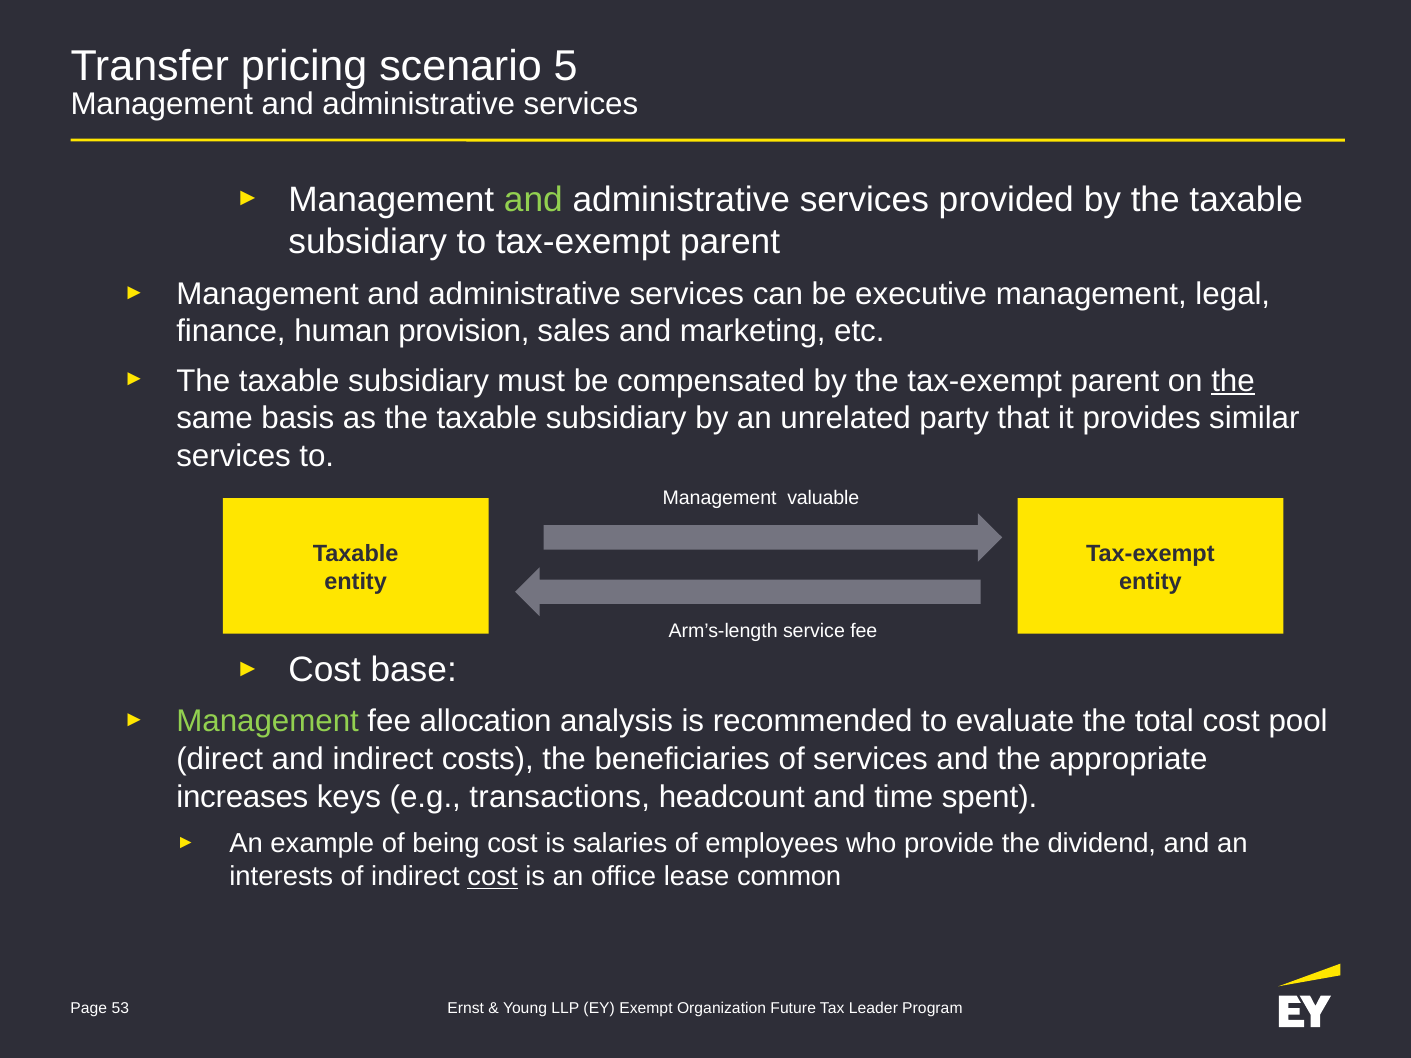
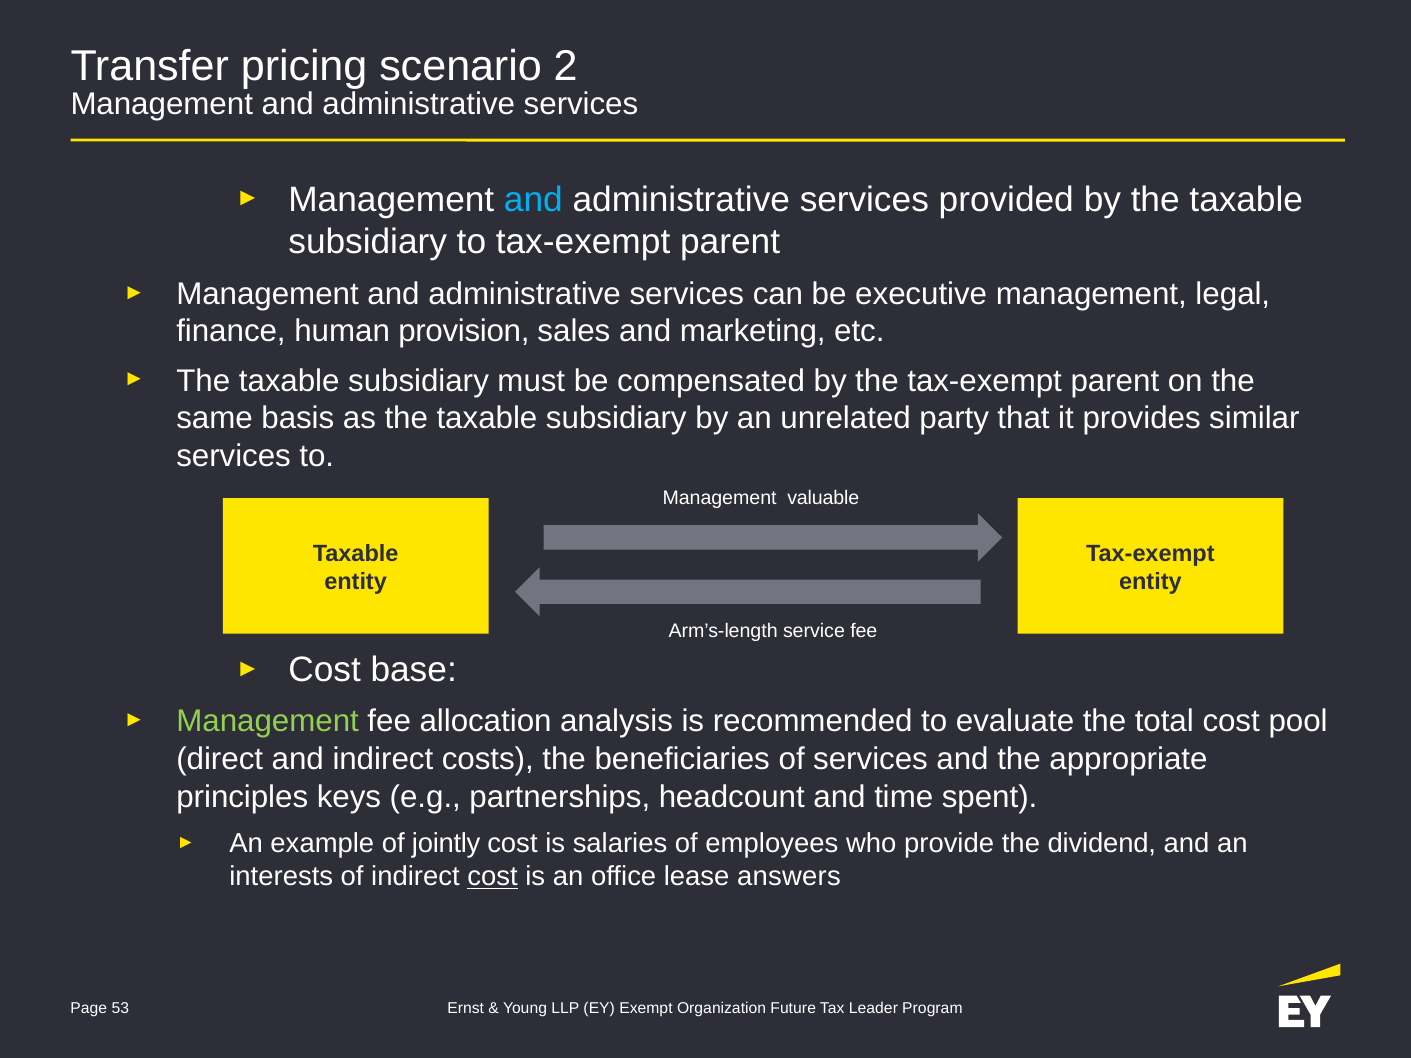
5: 5 -> 2 (566, 66)
and colour: light green -> light blue (533, 200)
the underline: present -> none (1233, 381)
increases: increases -> principles (242, 797)
transactions: transactions -> partnerships (560, 797)
being: being -> jointly (446, 844)
common: common -> answers (789, 877)
